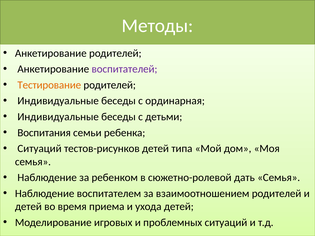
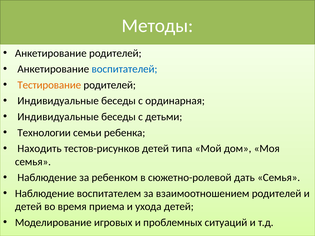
воспитателей colour: purple -> blue (124, 69)
Воспитания: Воспитания -> Технологии (44, 133)
Ситуаций: Ситуаций -> Находить (40, 149)
